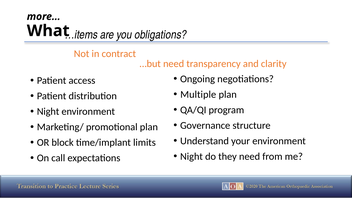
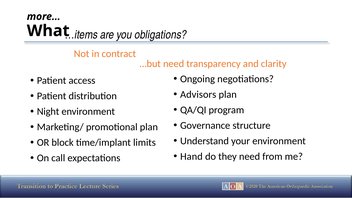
Multiple: Multiple -> Advisors (198, 94)
Night: Night -> Hand (191, 156)
